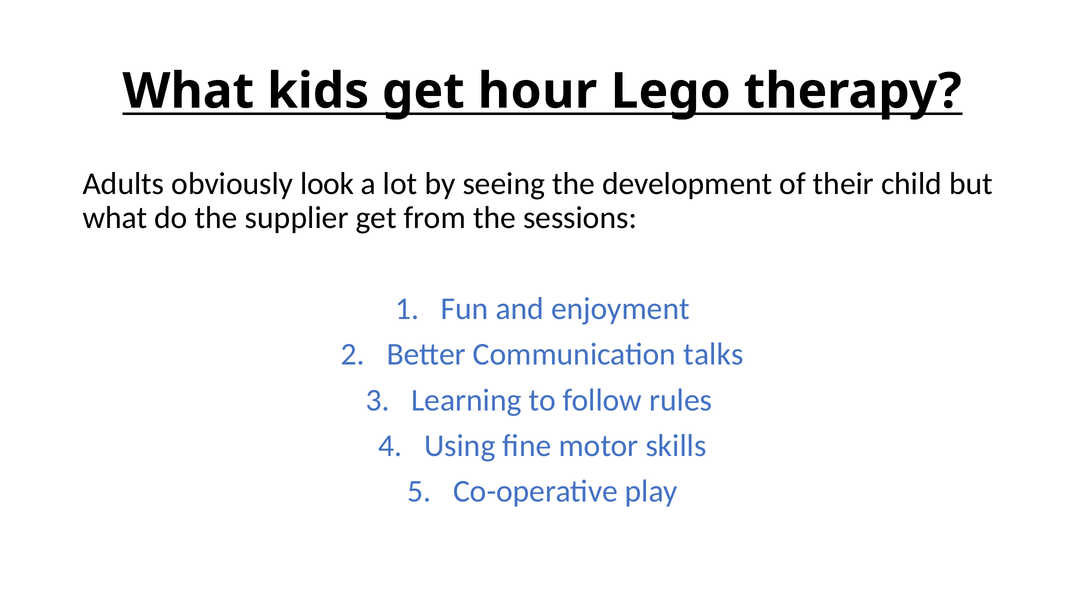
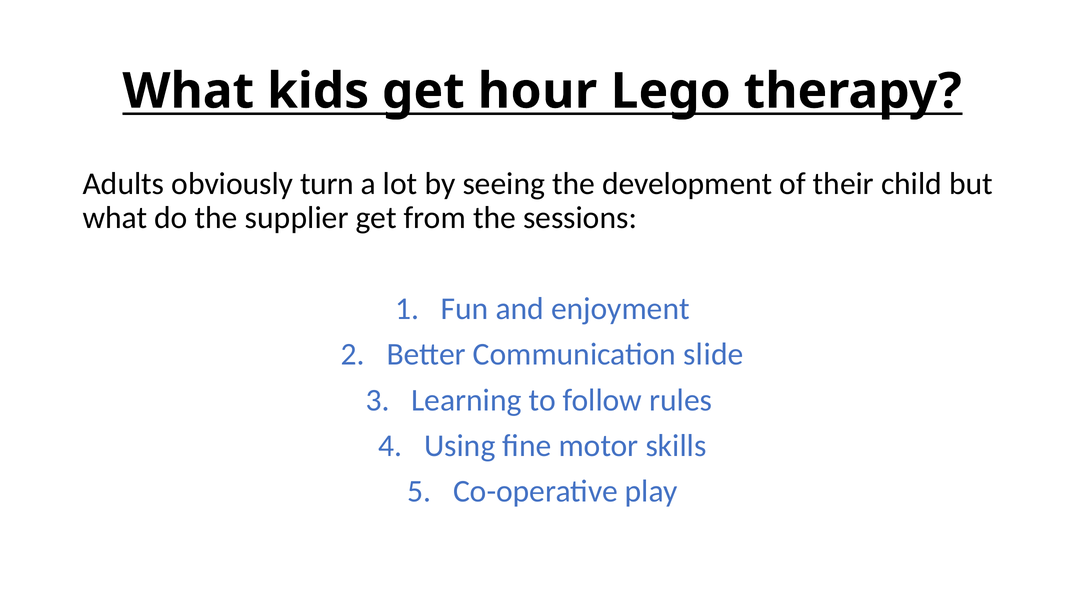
look: look -> turn (327, 183)
talks: talks -> slide (714, 354)
